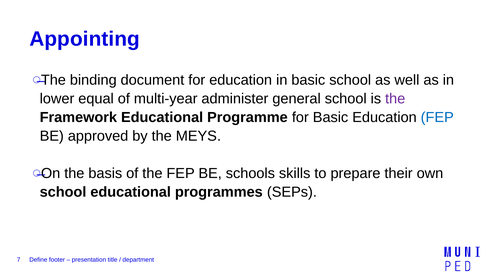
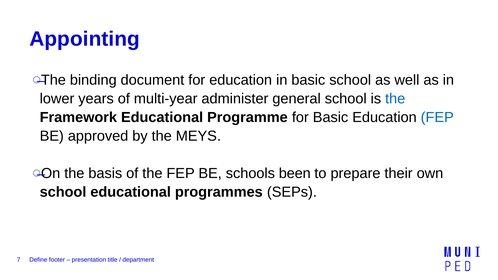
equal: equal -> years (96, 99)
the colour: purple -> blue (395, 99)
skills: skills -> been (295, 173)
